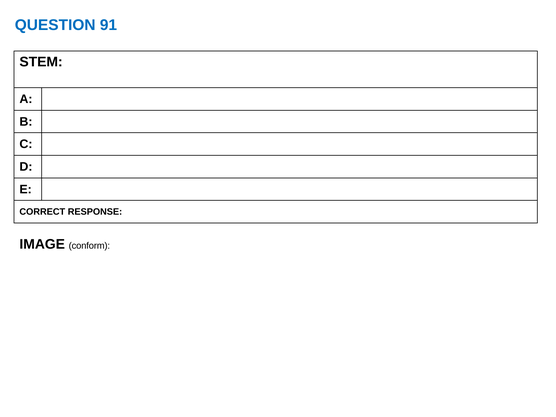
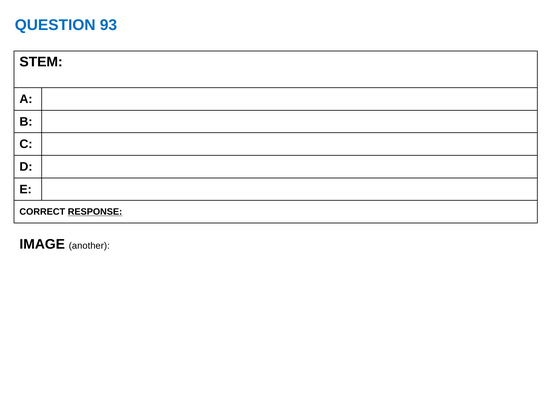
91: 91 -> 93 (108, 25)
RESPONSE underline: none -> present (95, 212)
conform: conform -> another (89, 246)
